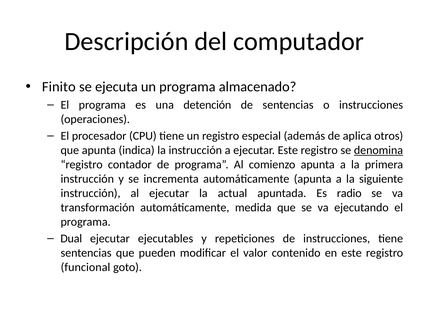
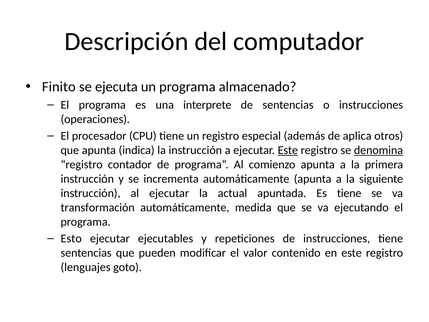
detención: detención -> interprete (207, 105)
Este underline: none -> present (288, 150)
Es radio: radio -> tiene (349, 193)
Dual: Dual -> Esto (71, 238)
funcional: funcional -> lenguajes (86, 267)
